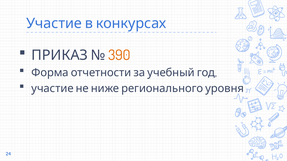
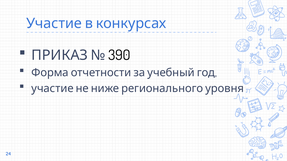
390 colour: orange -> black (119, 55)
